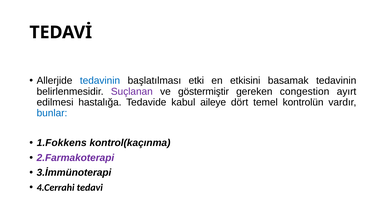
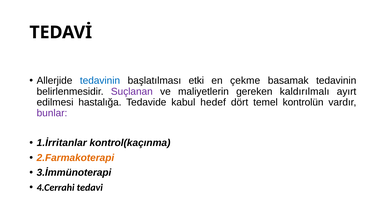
etkisini: etkisini -> çekme (245, 81)
göstermiştir: göstermiştir -> maliyetlerin (203, 92)
congestion: congestion -> kaldırılmalı (305, 92)
aileye: aileye -> hedef (213, 102)
bunlar colour: blue -> purple (52, 113)
1.Fokkens: 1.Fokkens -> 1.İrritanlar (62, 143)
2.Farmakoterapi colour: purple -> orange (75, 158)
